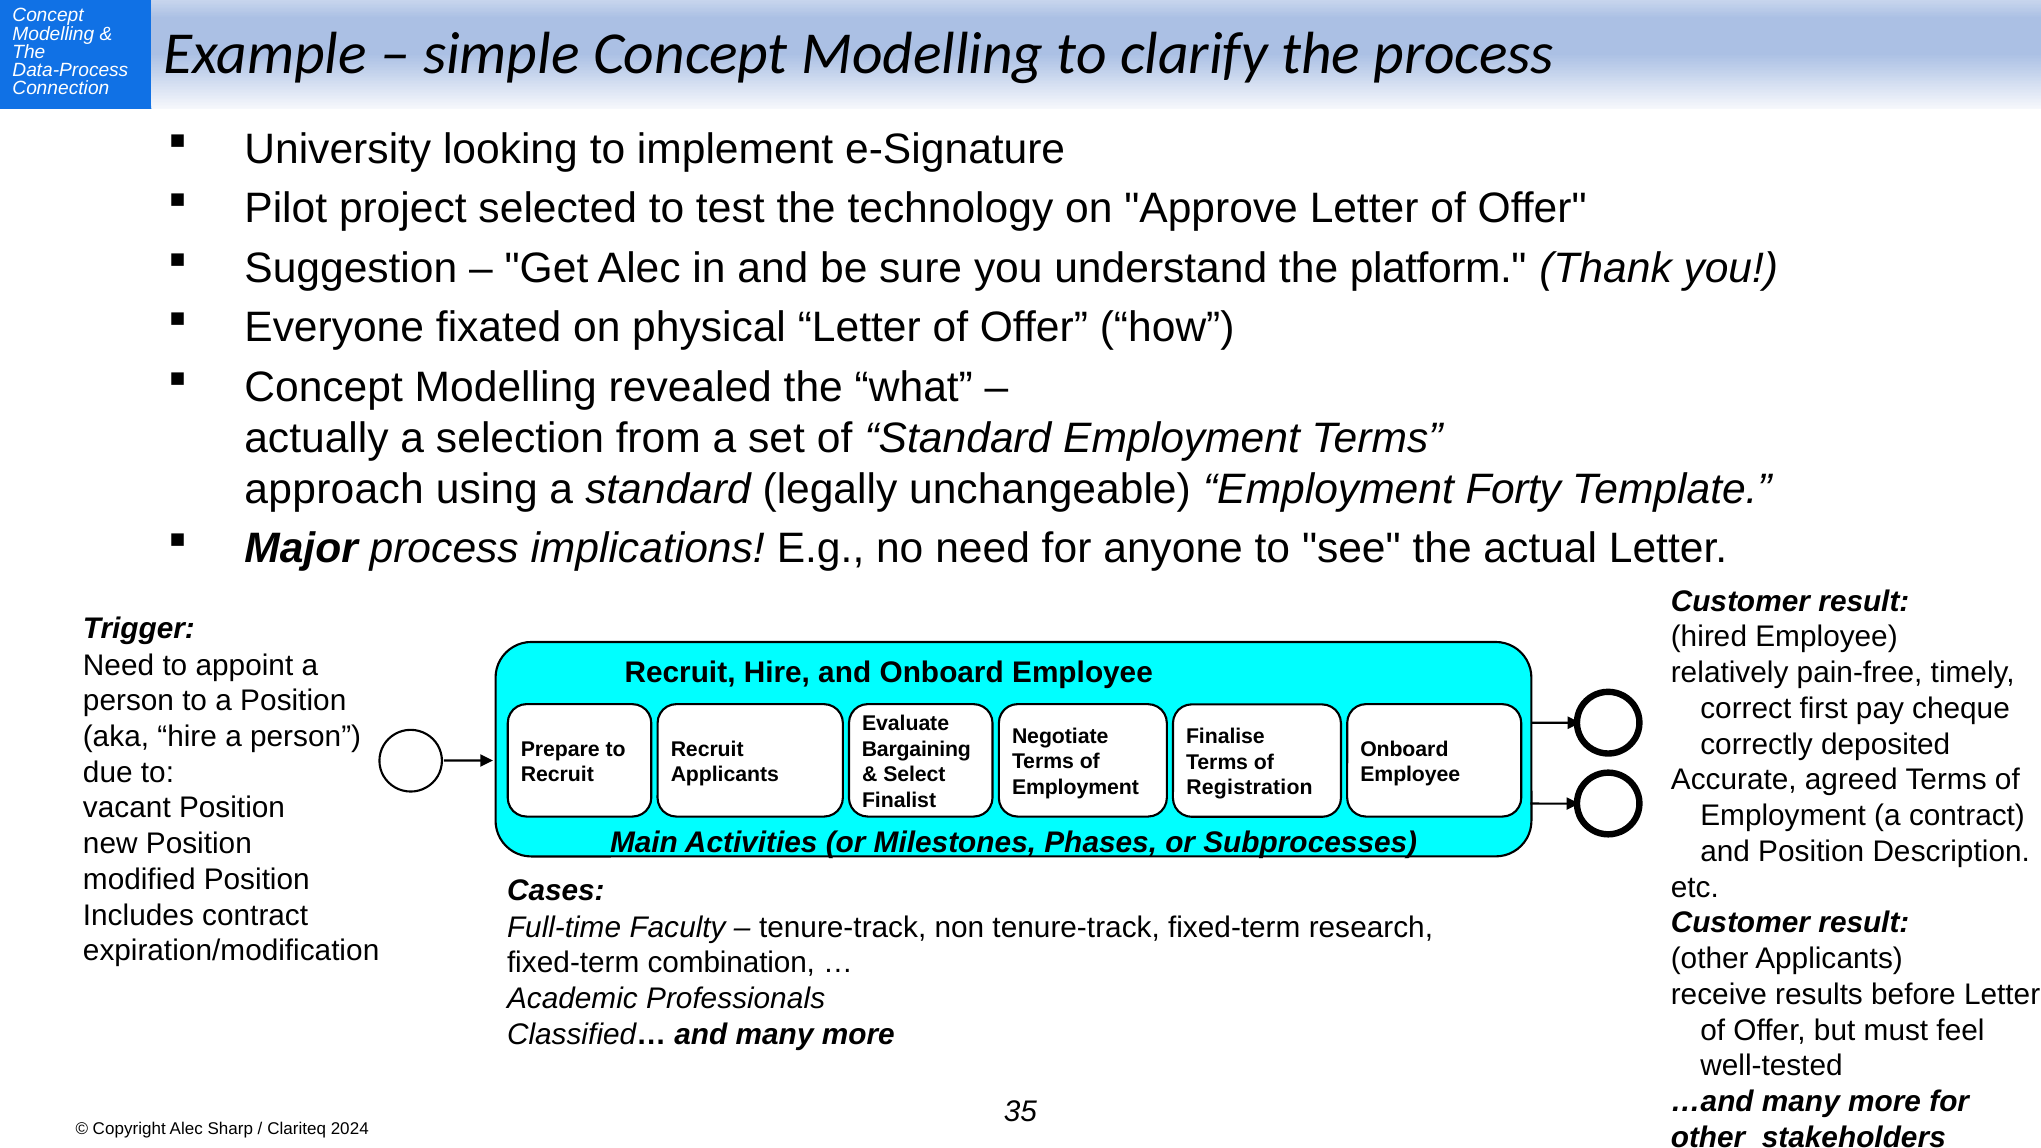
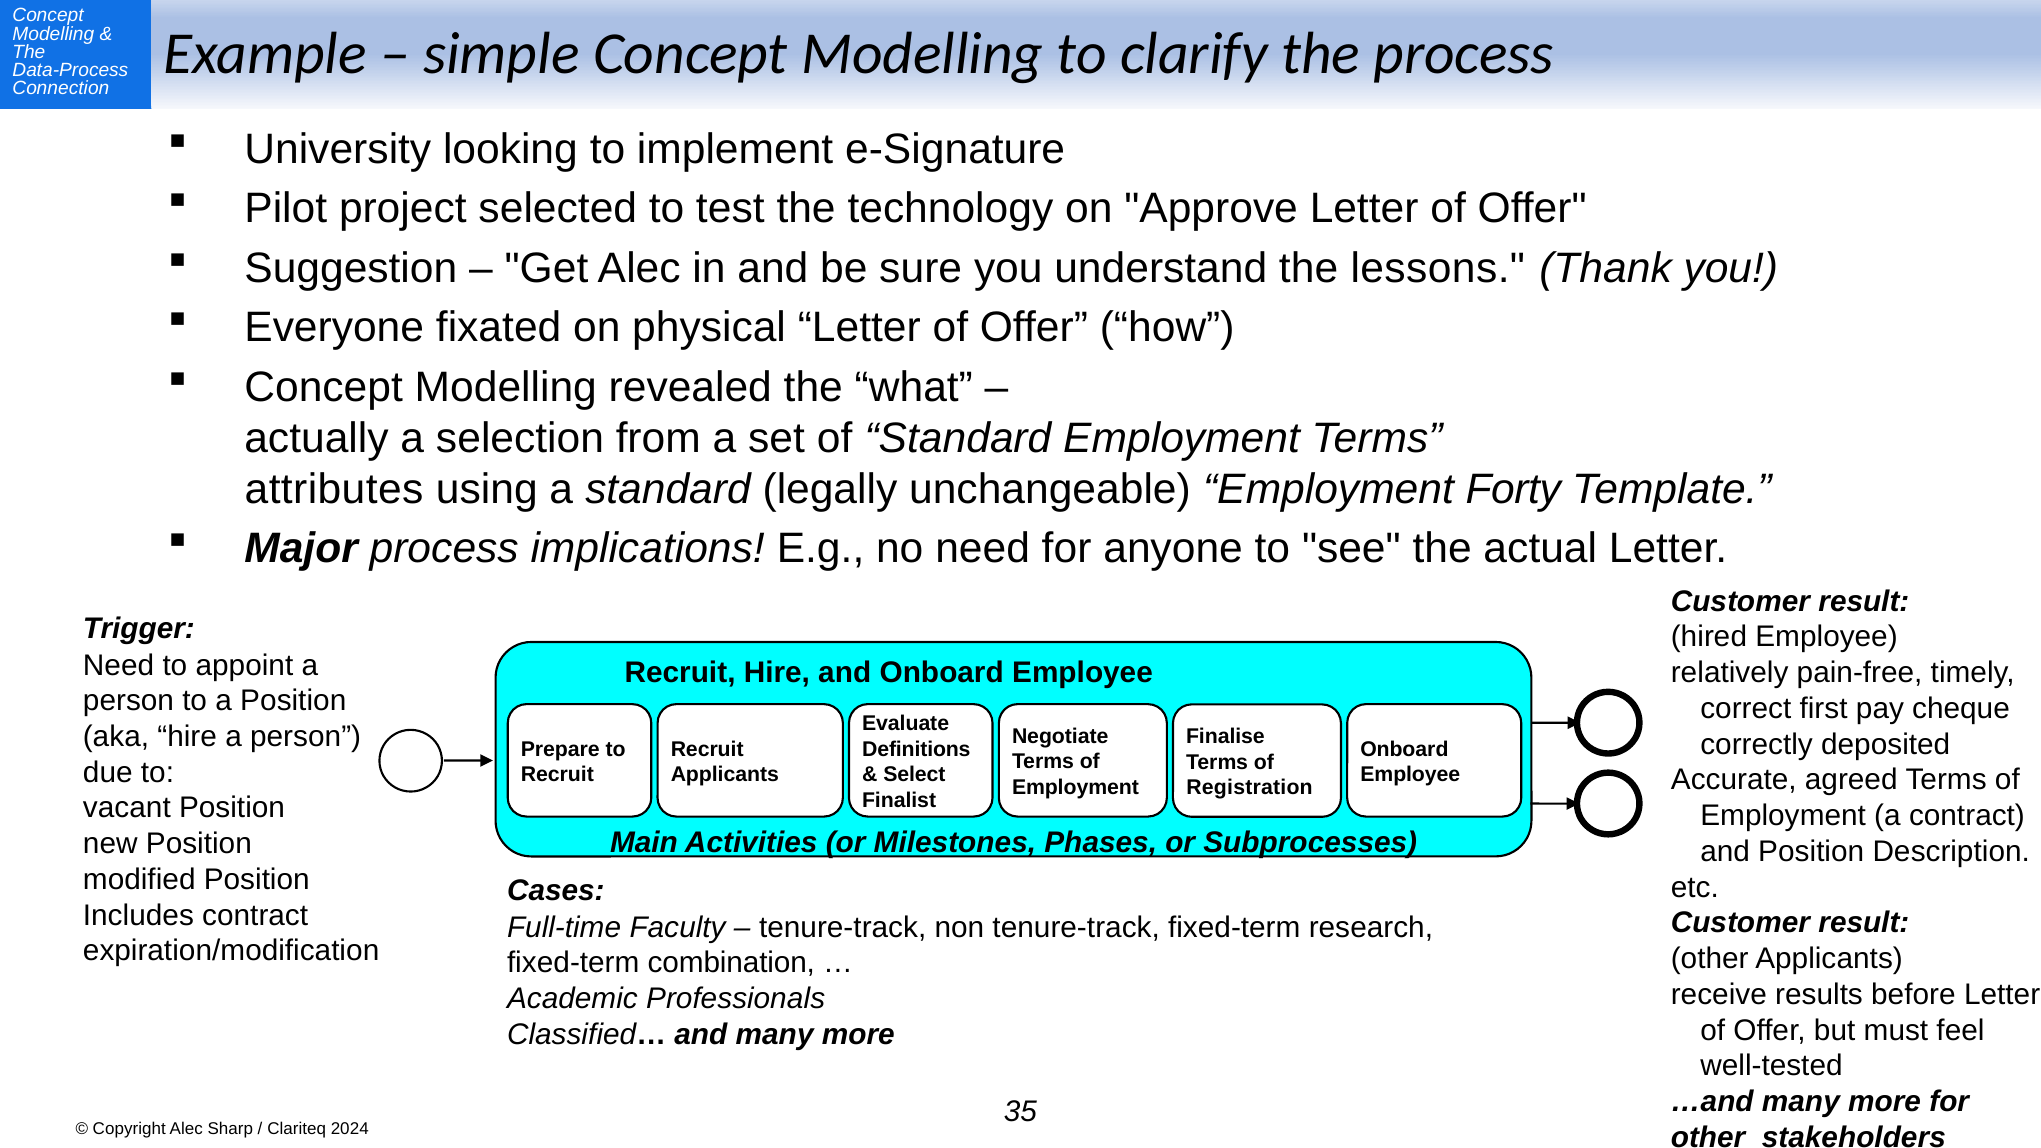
platform: platform -> lessons (1438, 268)
approach: approach -> attributes (334, 489)
Bargaining: Bargaining -> Definitions (916, 749)
